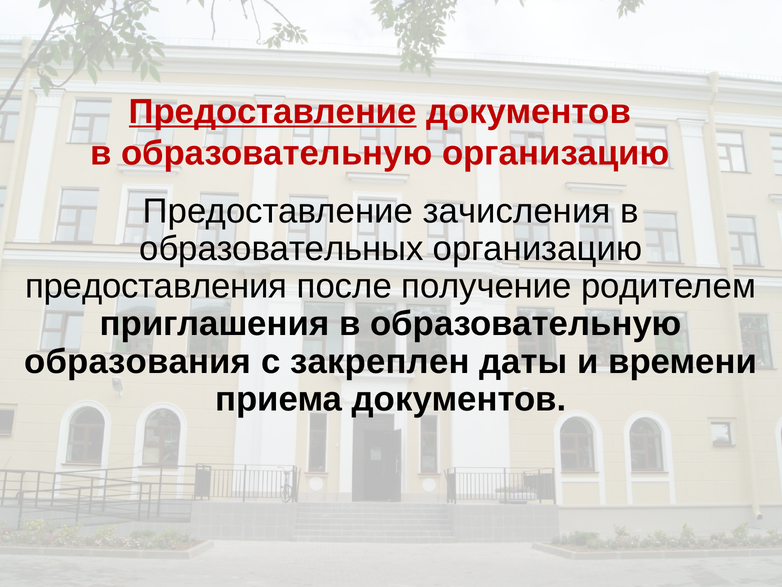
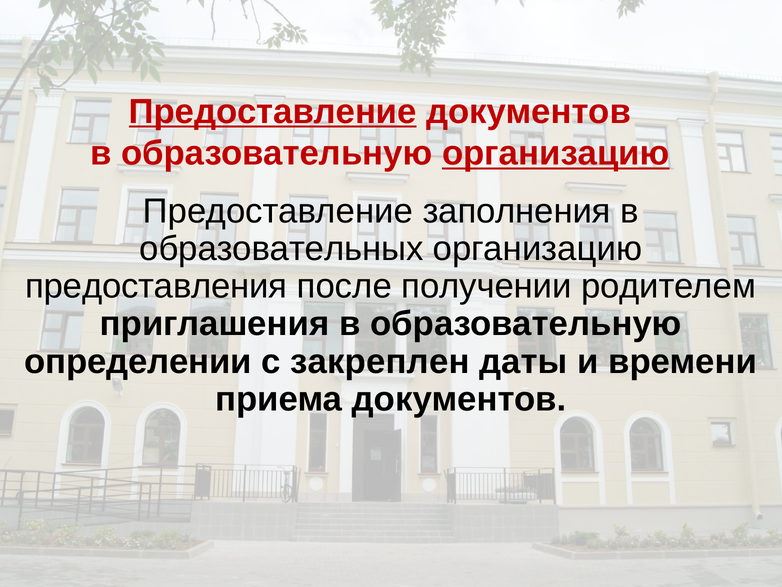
организацию underline: none -> present (556, 153)
зачисления: зачисления -> заполнения (517, 211)
получение: получение -> получении (486, 286)
образования: образования -> определении (138, 361)
